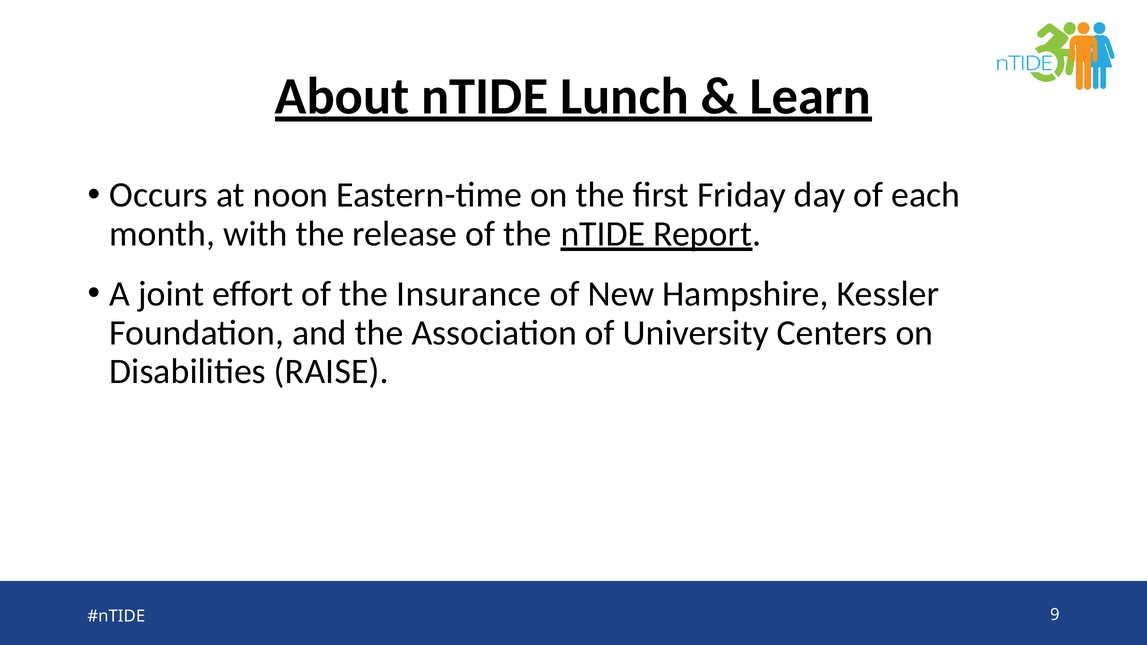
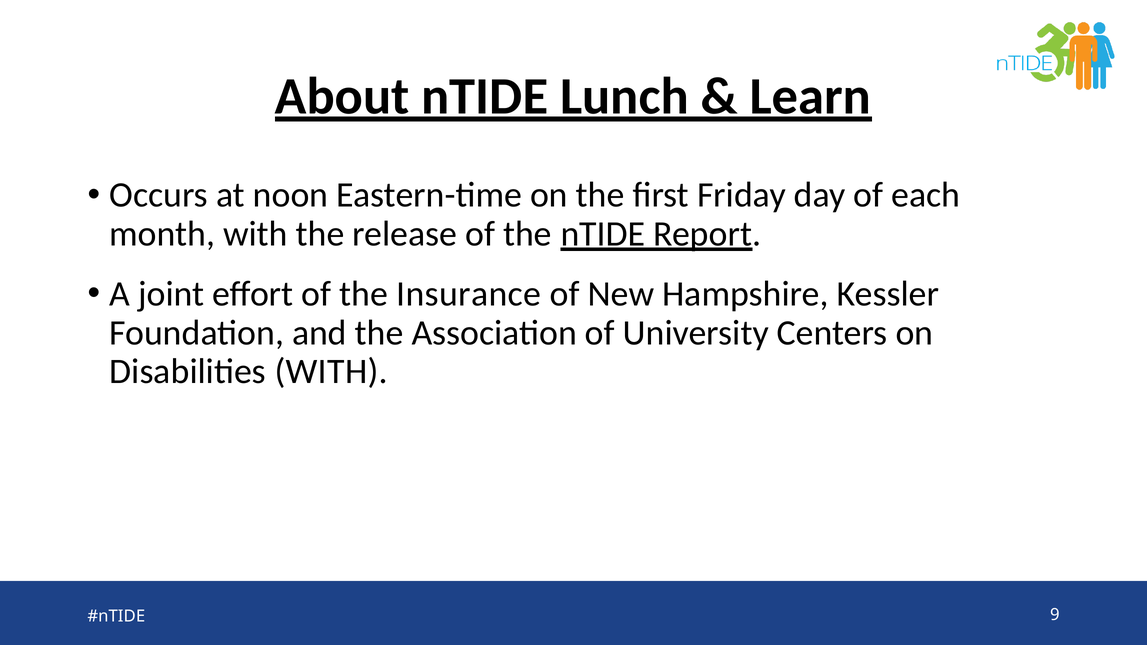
Disabilities RAISE: RAISE -> WITH (331, 372)
